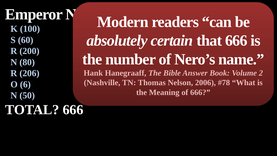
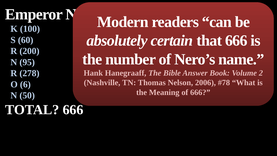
80: 80 -> 95 (27, 62)
206: 206 -> 278 (29, 73)
